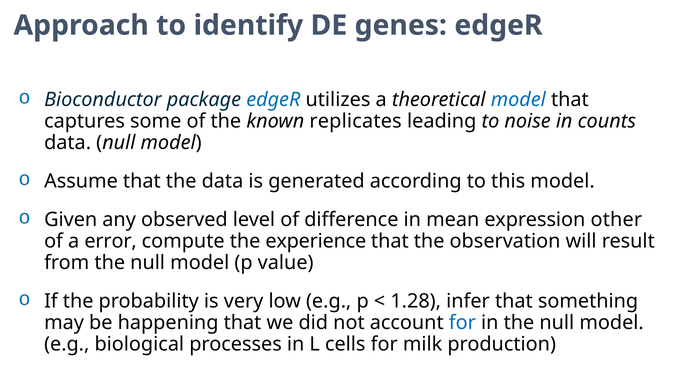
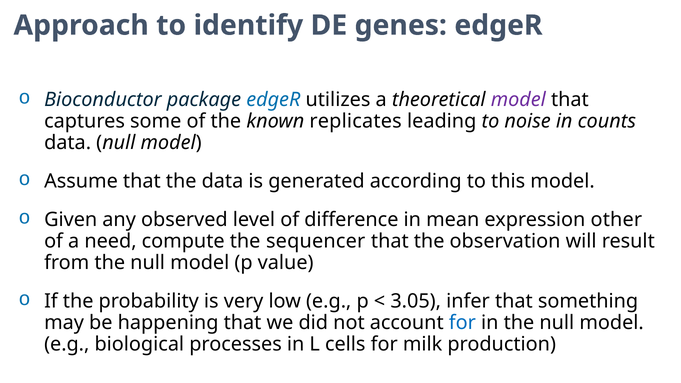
model colour: blue -> purple (518, 100)
error: error -> need (111, 241)
experience: experience -> sequencer (316, 241)
1.28: 1.28 -> 3.05 (416, 301)
